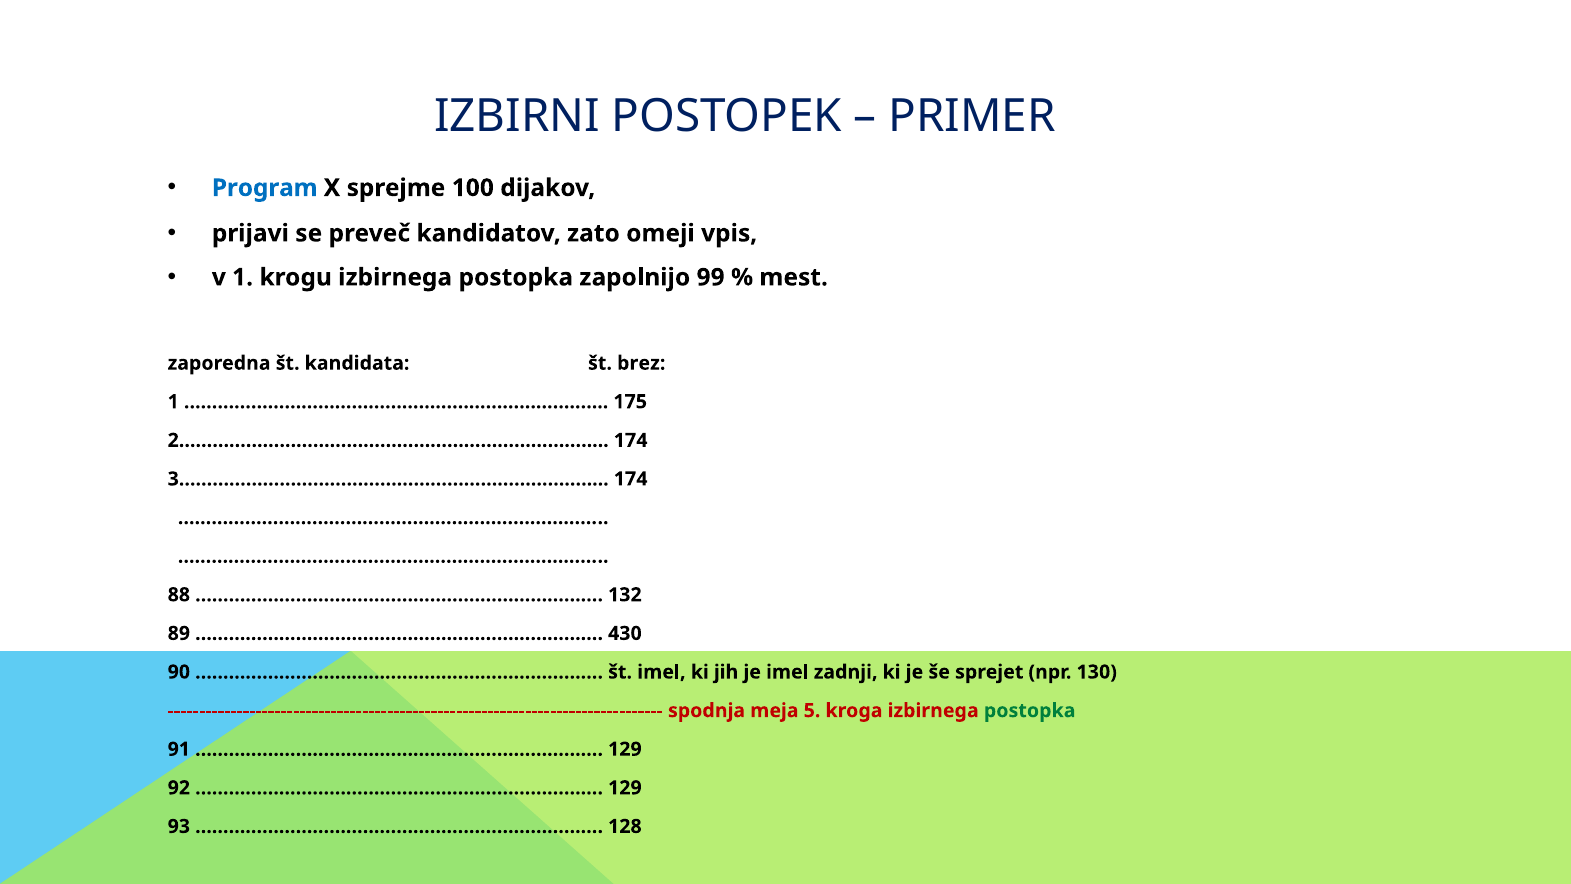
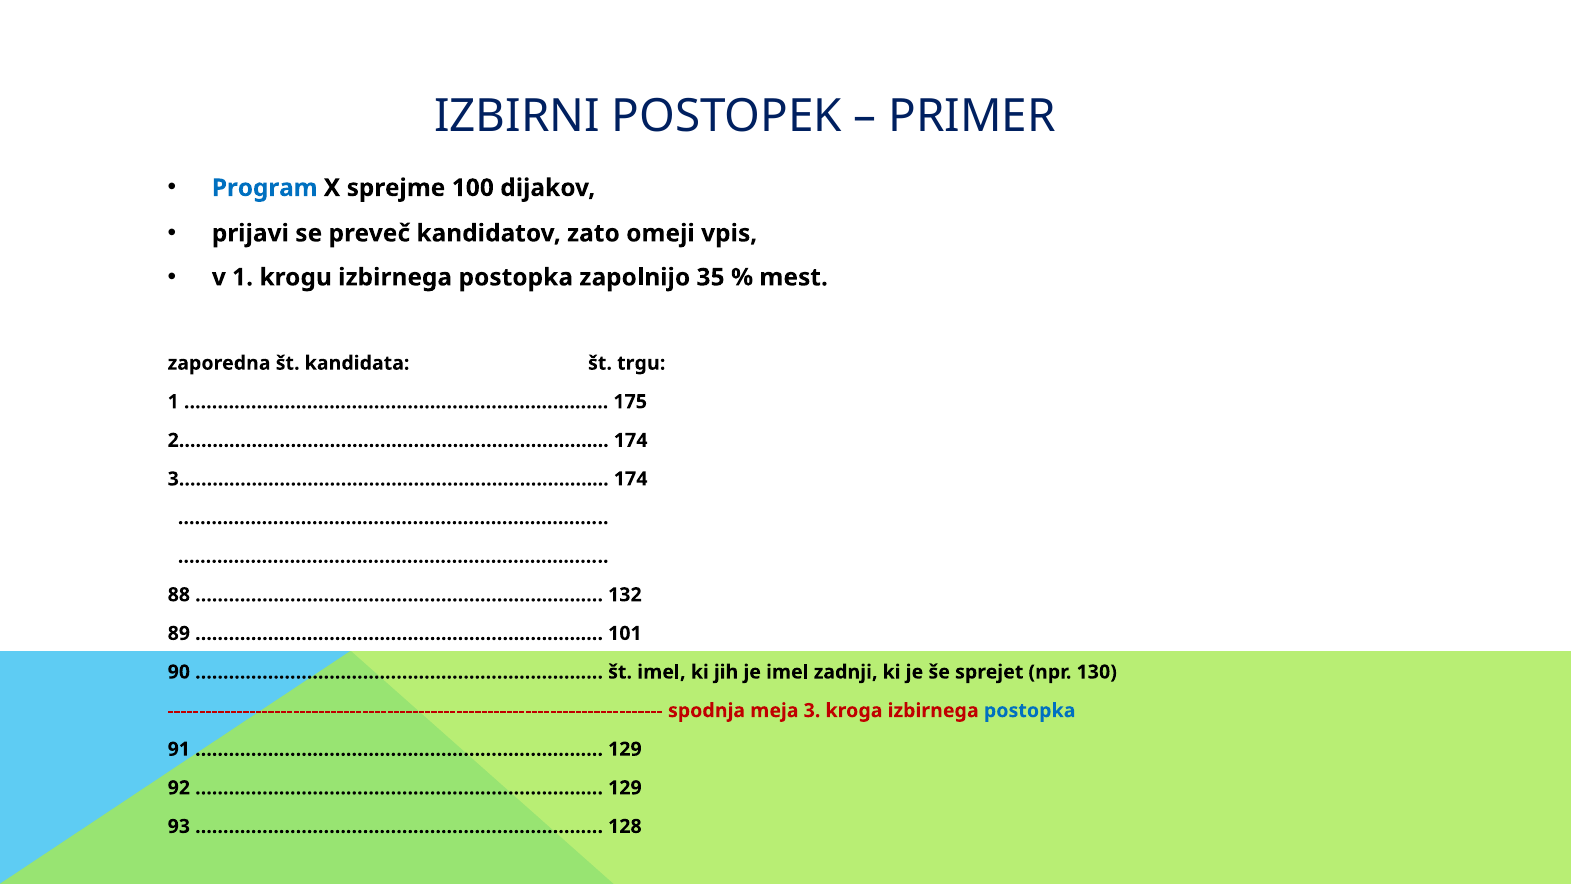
99: 99 -> 35 (711, 277)
brez: brez -> trgu (641, 363)
430: 430 -> 101 (625, 633)
5: 5 -> 3 (812, 710)
postopka colour: green -> blue (1030, 710)
